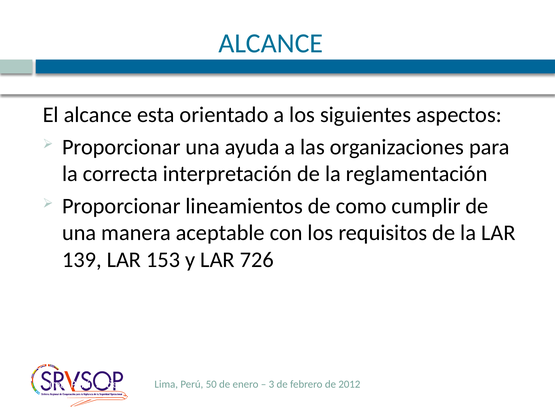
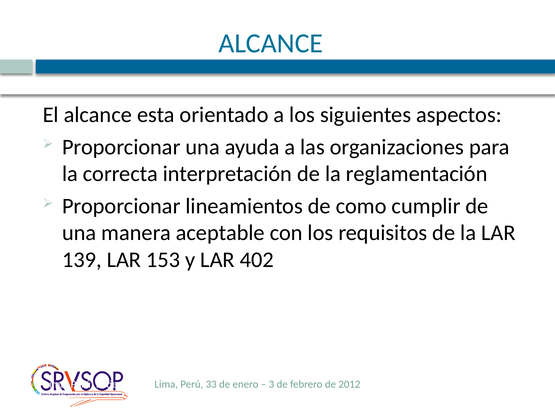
726: 726 -> 402 (257, 260)
50: 50 -> 33 (211, 385)
